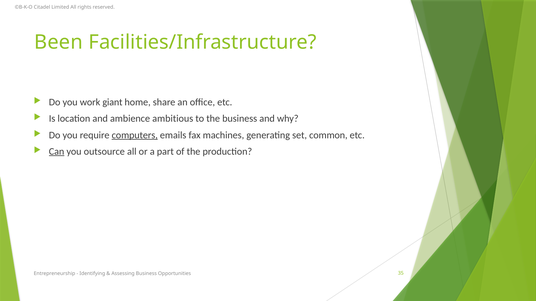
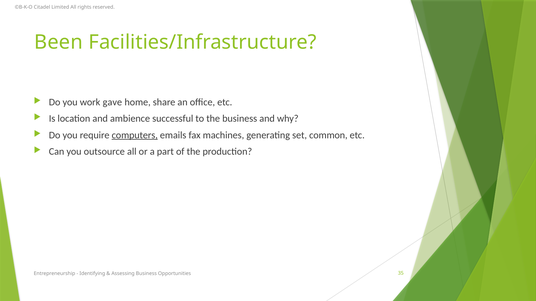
giant: giant -> gave (112, 102)
ambitious: ambitious -> successful (173, 119)
Can underline: present -> none (57, 152)
